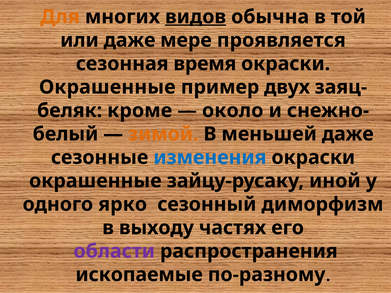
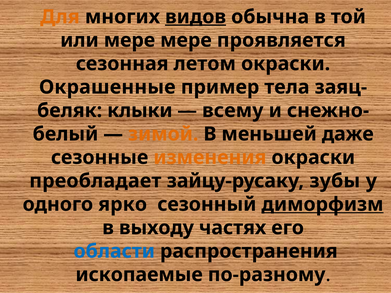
или даже: даже -> мере (129, 40)
время: время -> летом (205, 64)
двух: двух -> тела (287, 87)
кроме: кроме -> клыки (140, 111)
около: около -> всему (233, 111)
изменения colour: blue -> orange (210, 158)
окрашенные: окрашенные -> преобладает (95, 181)
иной: иной -> зубы (335, 181)
диморфизм underline: none -> present (322, 205)
области colour: purple -> blue (114, 251)
